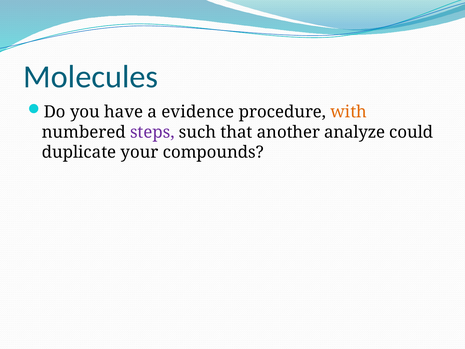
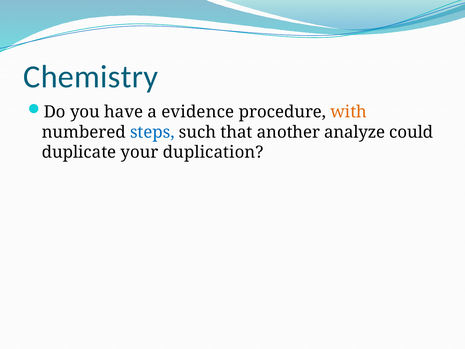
Molecules: Molecules -> Chemistry (91, 77)
steps colour: purple -> blue (152, 132)
compounds: compounds -> duplication (213, 152)
